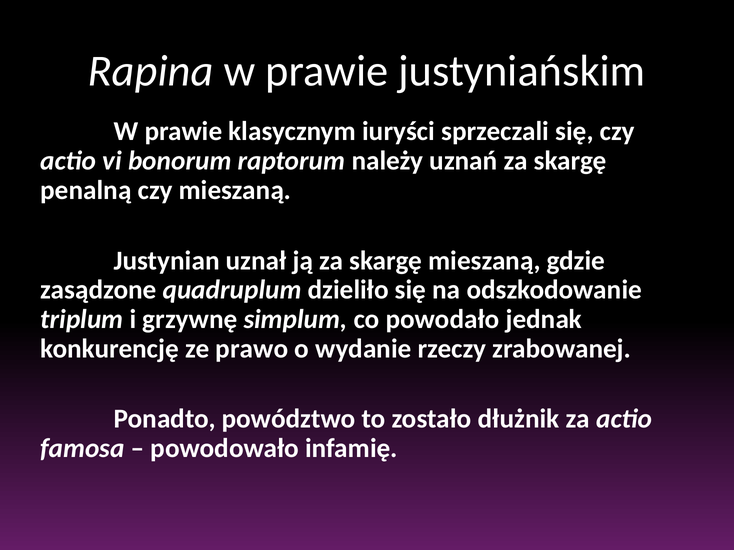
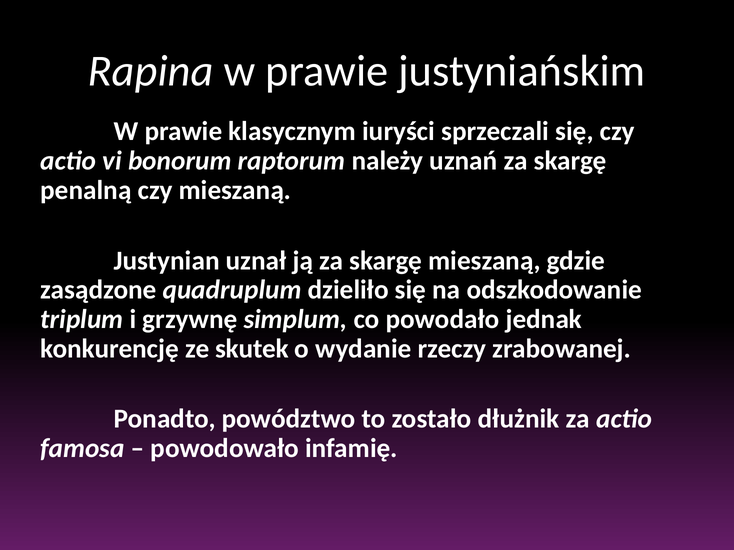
prawo: prawo -> skutek (252, 349)
